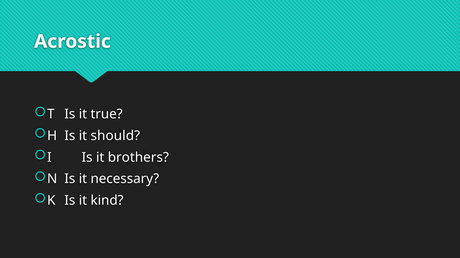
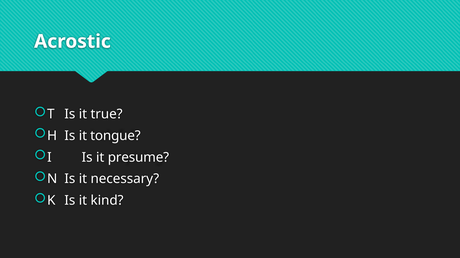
should: should -> tongue (115, 136)
brothers: brothers -> presume (138, 158)
